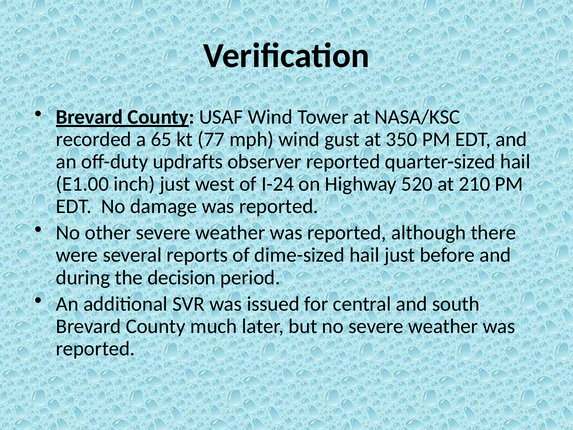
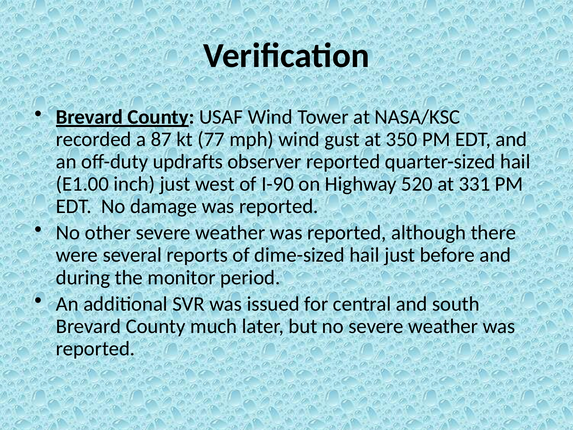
65: 65 -> 87 (161, 139)
I-24: I-24 -> I-90 (278, 184)
210: 210 -> 331 (475, 184)
decision: decision -> monitor (182, 277)
